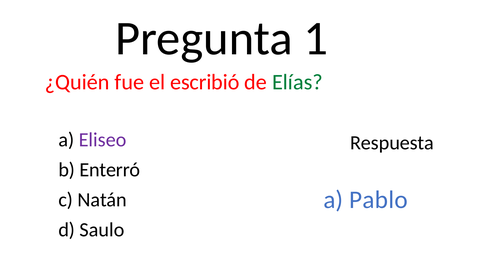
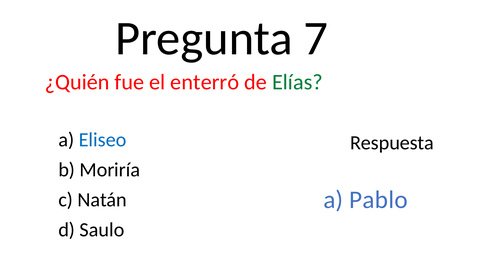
1: 1 -> 7 (316, 38)
escribió: escribió -> enterró (205, 82)
Eliseo colour: purple -> blue (103, 140)
Enterró: Enterró -> Moriría (110, 170)
